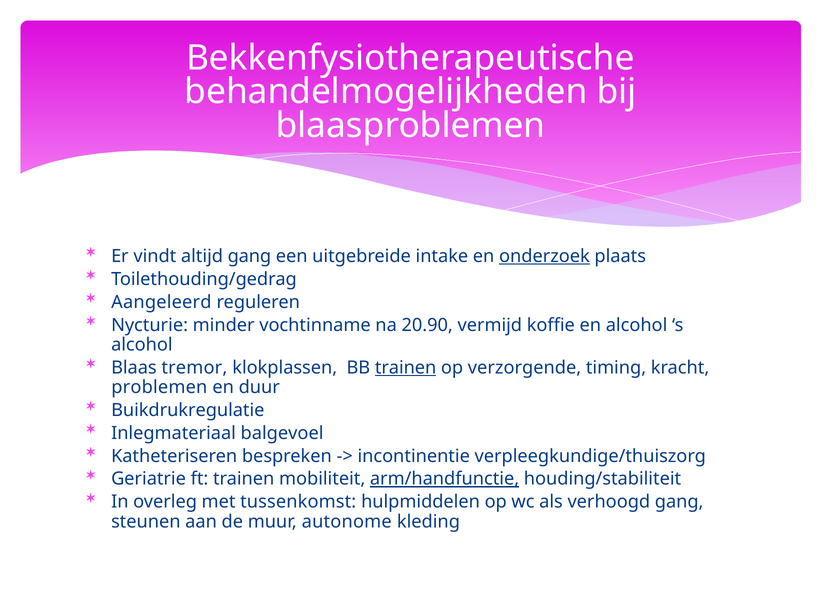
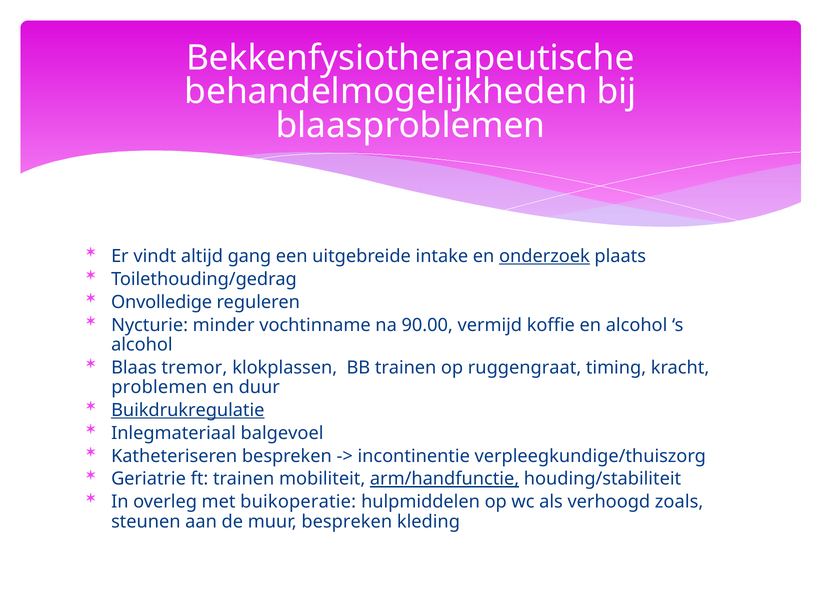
Aangeleerd: Aangeleerd -> Onvolledige (162, 302)
20.90: 20.90 -> 90.00 (427, 325)
trainen underline: present -> none (406, 368)
verzorgende: verzorgende -> ruggengraat (525, 368)
Buikdrukregulatie underline: none -> present (188, 411)
tussenkomst: tussenkomst -> buikoperatie (298, 502)
verhoogd gang: gang -> zoals (679, 502)
muur autonome: autonome -> bespreken (347, 522)
